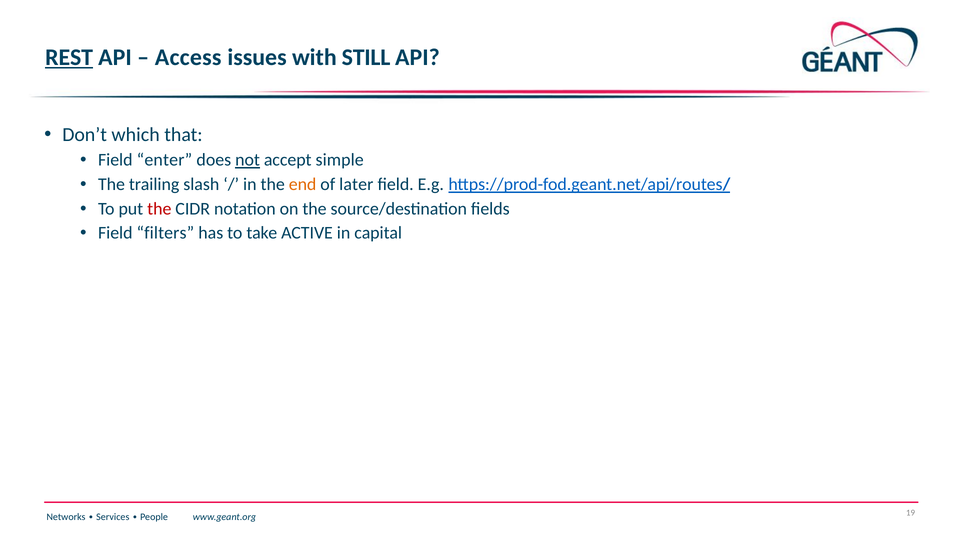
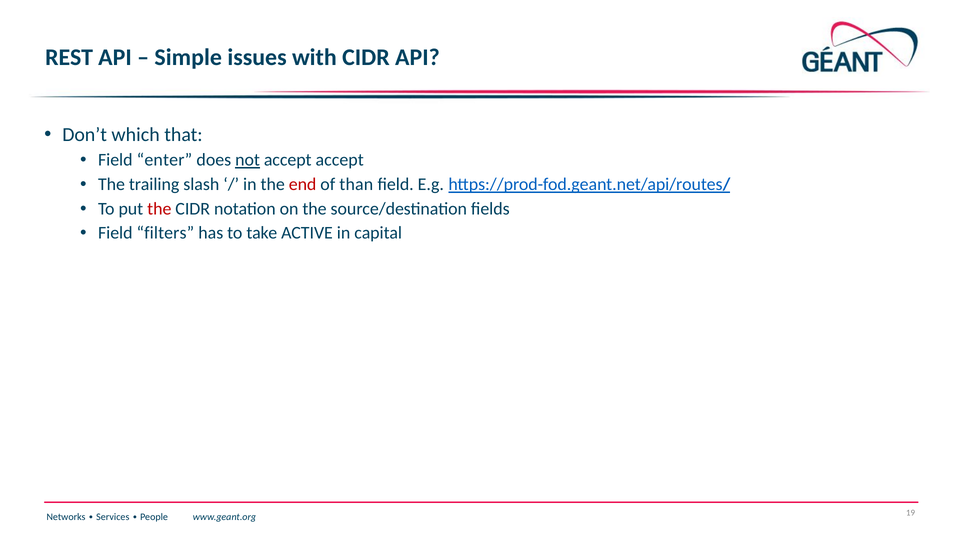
REST underline: present -> none (69, 58)
Access: Access -> Simple (188, 58)
with STILL: STILL -> CIDR (366, 58)
accept simple: simple -> accept (340, 160)
end colour: orange -> red (303, 185)
later: later -> than (356, 185)
